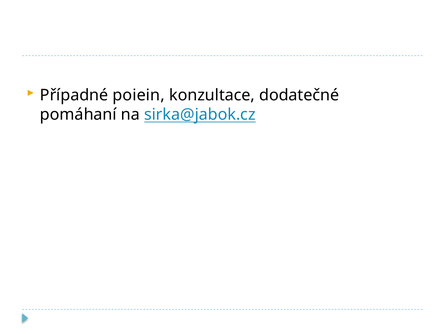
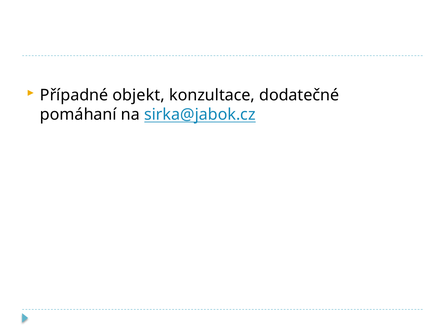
poiein: poiein -> objekt (139, 95)
